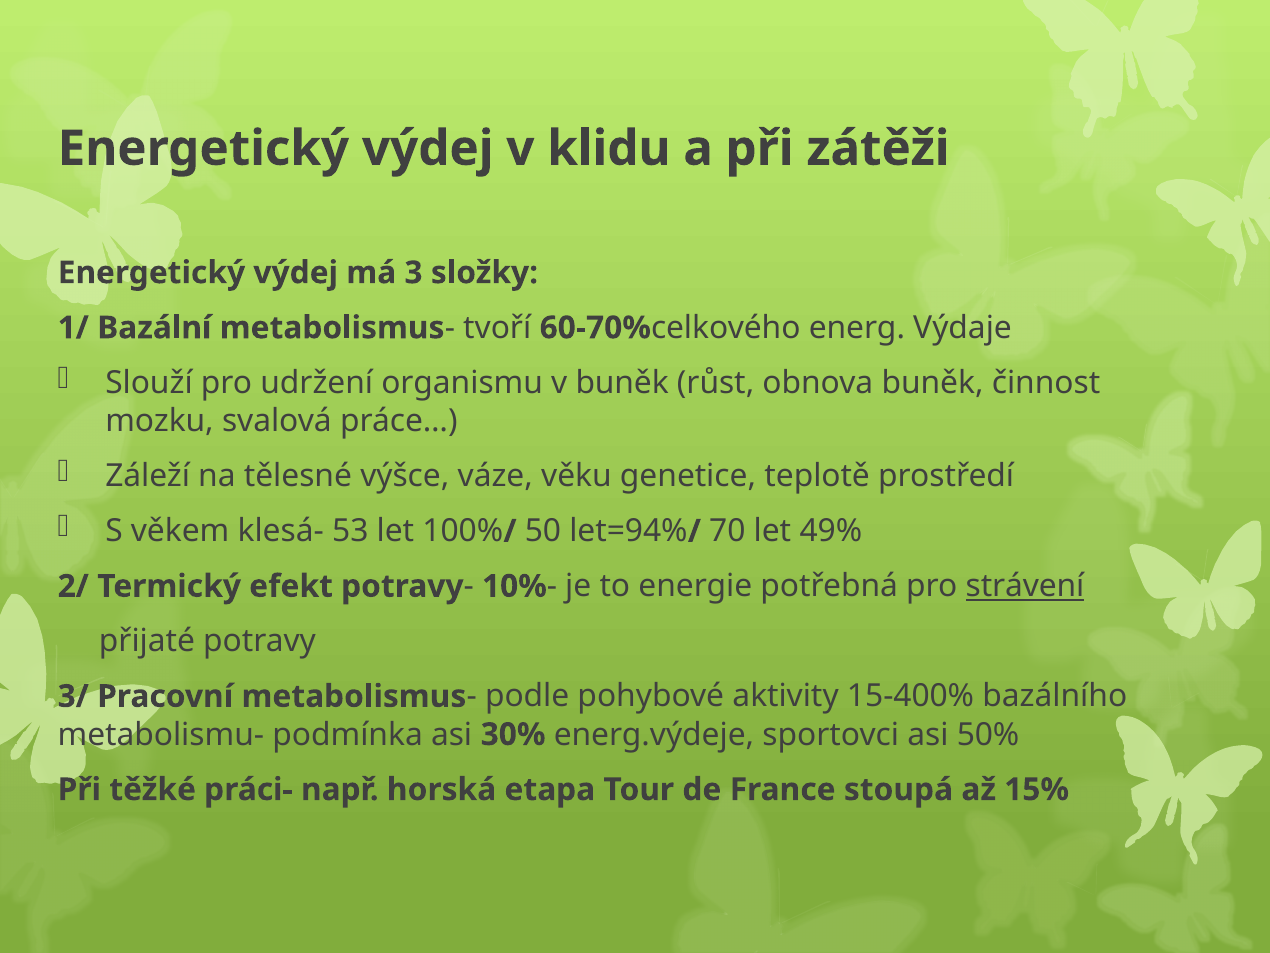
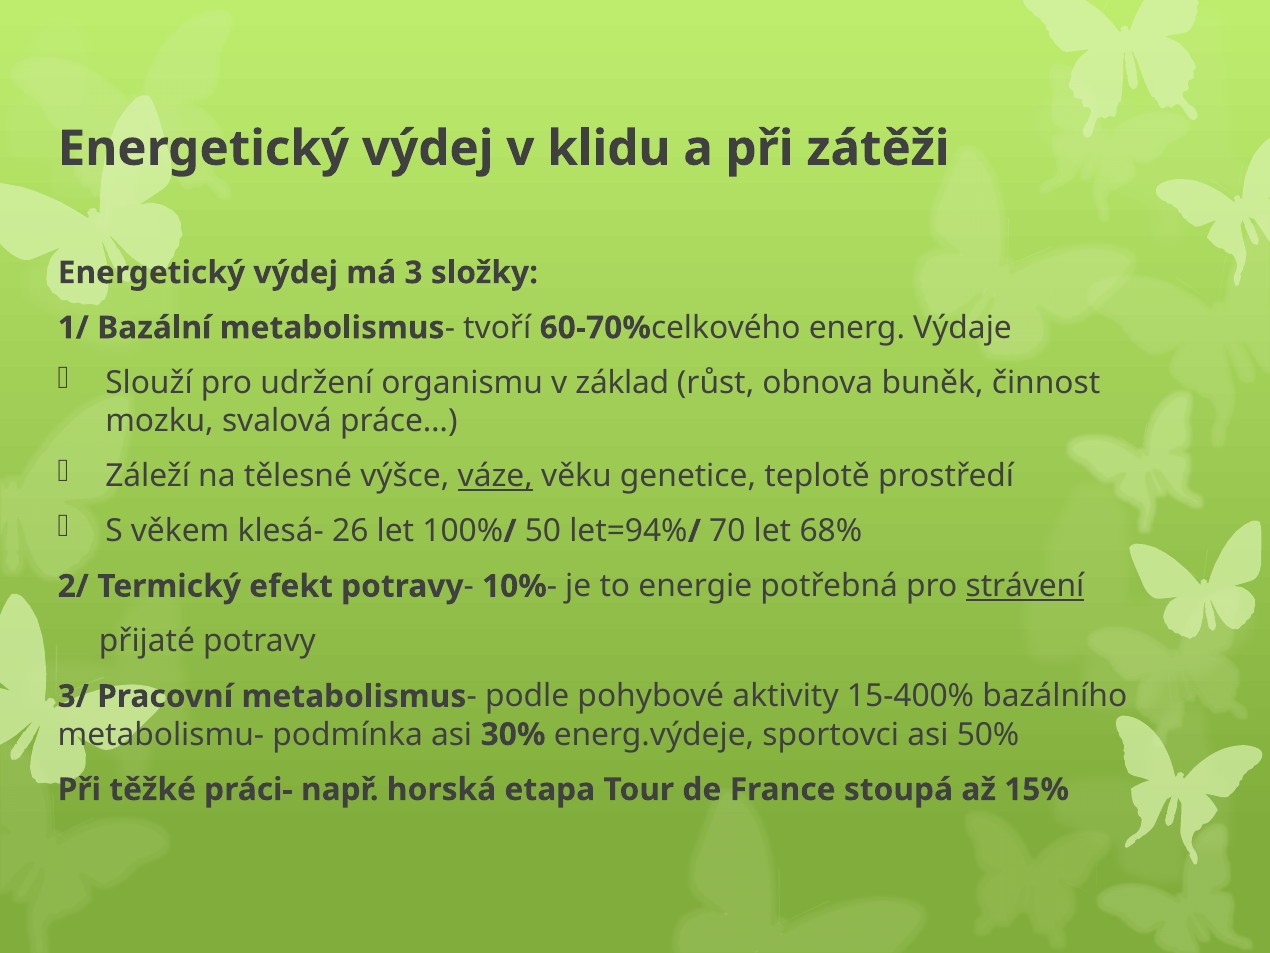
v buněk: buněk -> základ (622, 383)
váze underline: none -> present (495, 476)
53: 53 -> 26 (350, 531)
49%: 49% -> 68% (831, 531)
